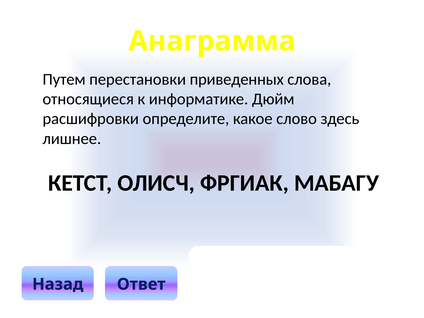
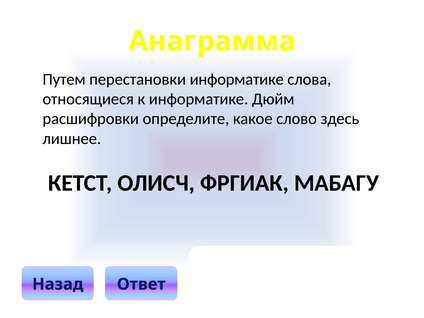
перестановки приведенных: приведенных -> информатике (237, 79)
